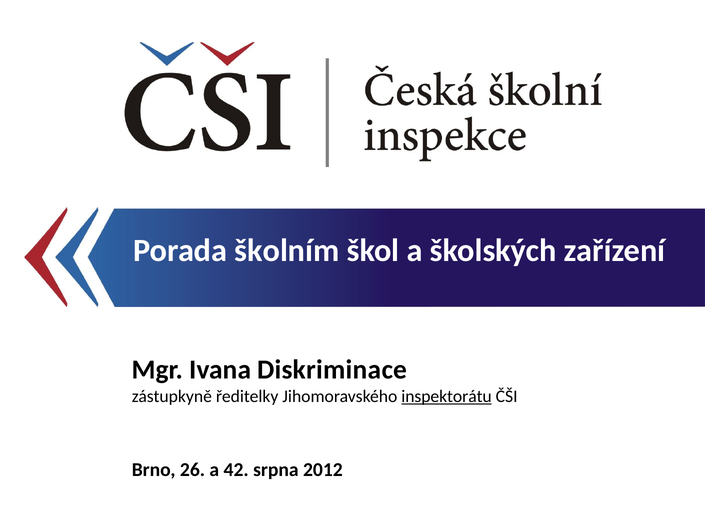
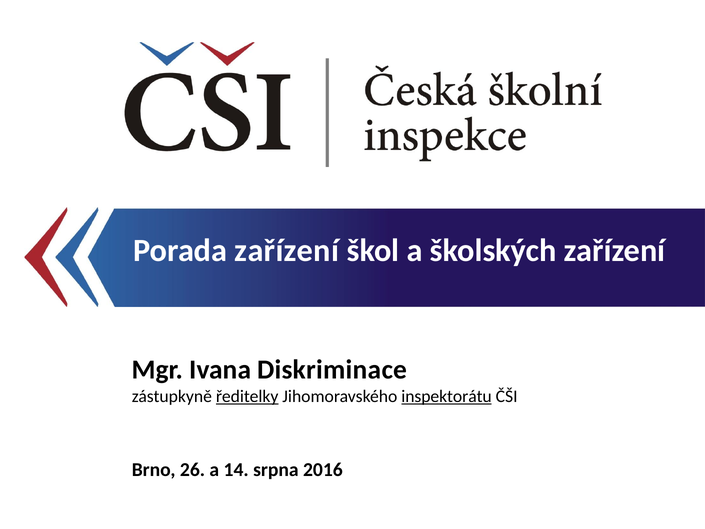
Porada školním: školním -> zařízení (287, 251)
ředitelky underline: none -> present (247, 396)
42: 42 -> 14 (236, 470)
2012: 2012 -> 2016 (323, 470)
